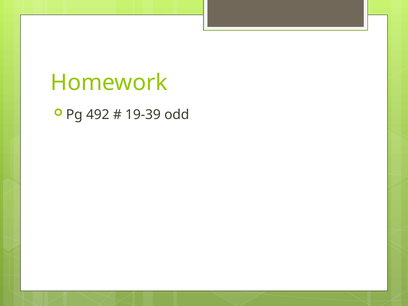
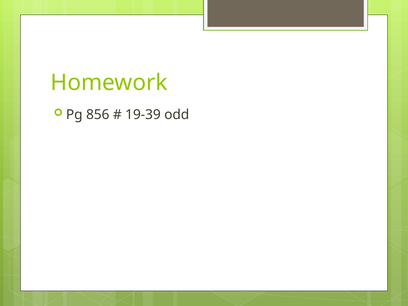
492: 492 -> 856 (98, 115)
